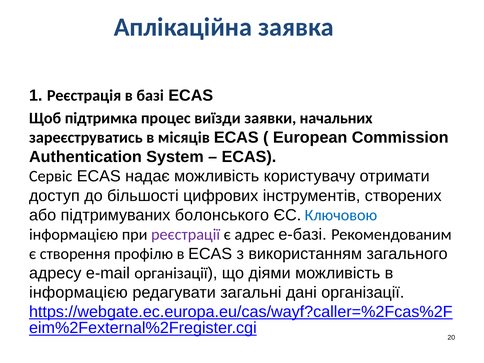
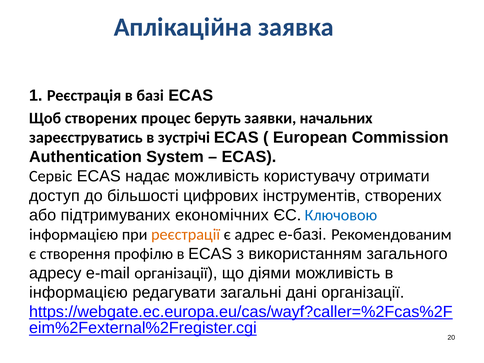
Щоб підтримка: підтримка -> створених (101, 118)
виїзди: виїзди -> беруть (218, 118)
місяців: місяців -> зустрічі (184, 138)
болонського: болонського -> економічних (222, 215)
реєстрації colour: purple -> orange (186, 234)
